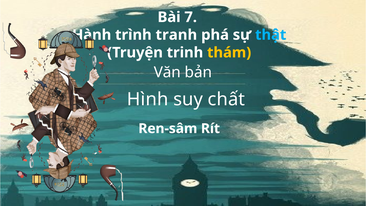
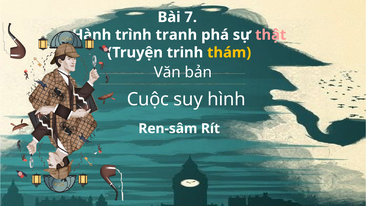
thật colour: light blue -> pink (271, 35)
Hình: Hình -> Cuộc (148, 99)
chất: chất -> hình (227, 99)
